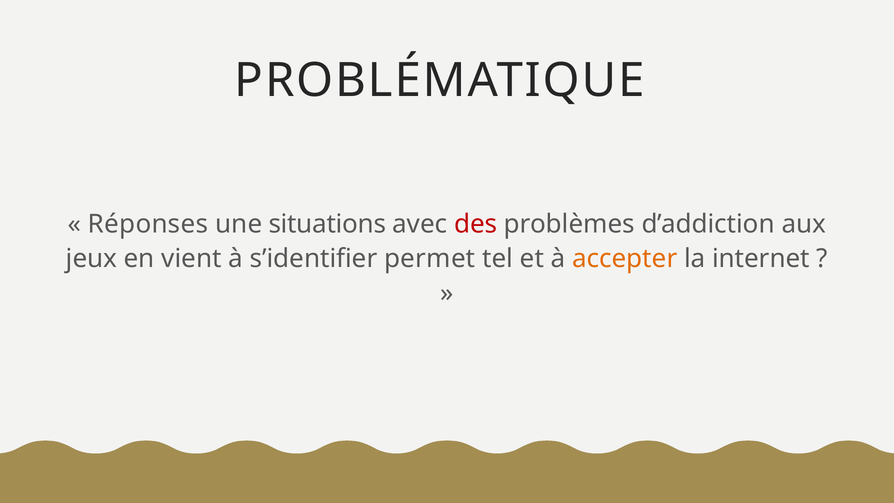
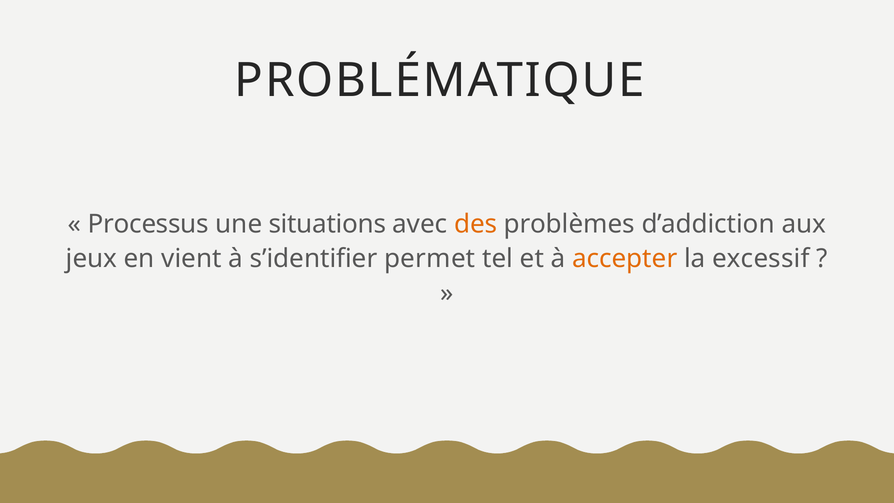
Réponses: Réponses -> Processus (148, 224)
des colour: red -> orange (476, 224)
internet: internet -> excessif (761, 258)
